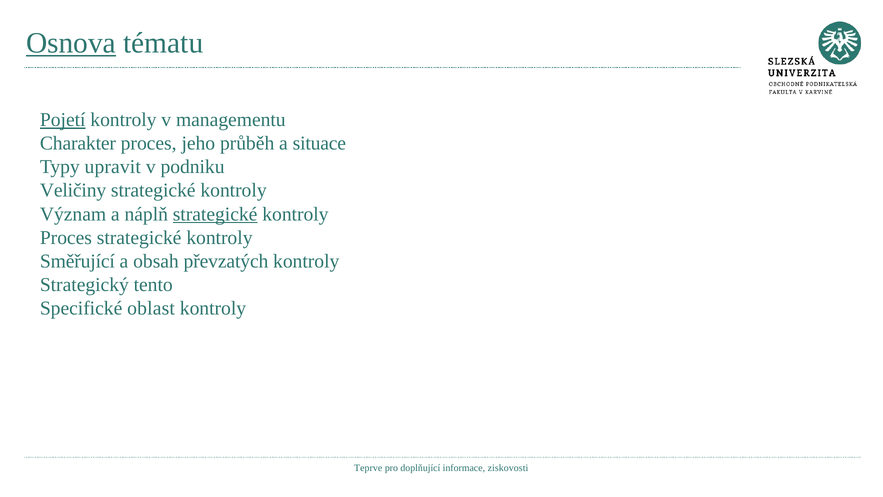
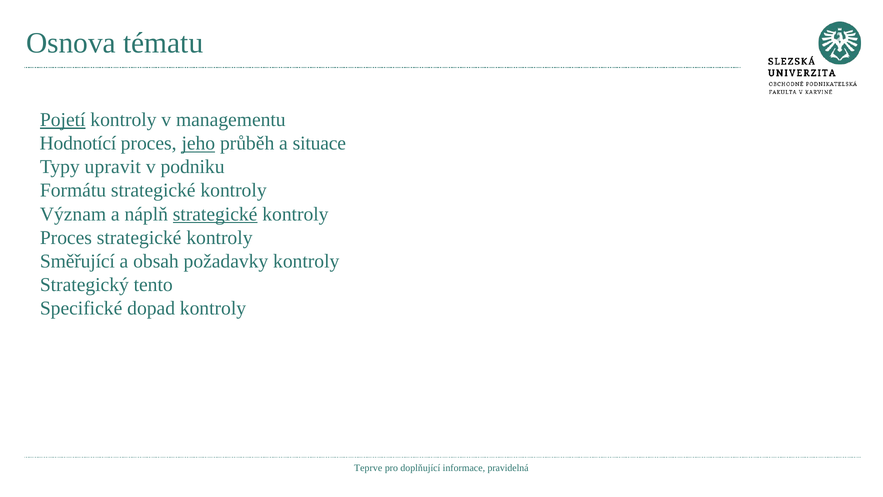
Osnova underline: present -> none (71, 43)
Charakter: Charakter -> Hodnotící (78, 143)
jeho underline: none -> present (198, 143)
Veličiny: Veličiny -> Formátu (73, 190)
převzatých: převzatých -> požadavky (226, 261)
oblast: oblast -> dopad (151, 308)
ziskovosti: ziskovosti -> pravidelná (508, 468)
